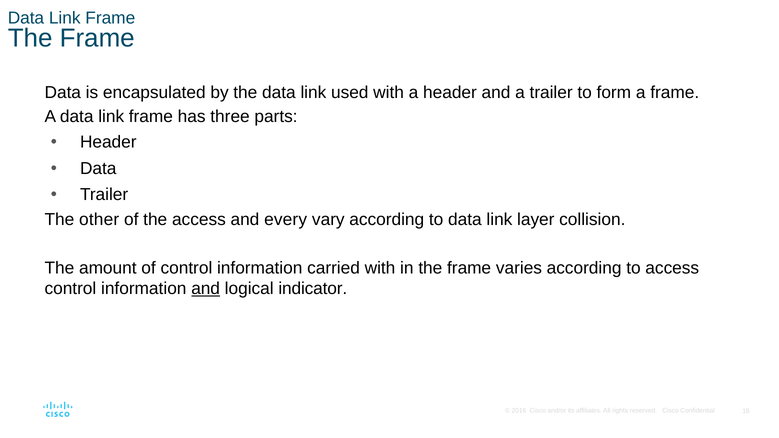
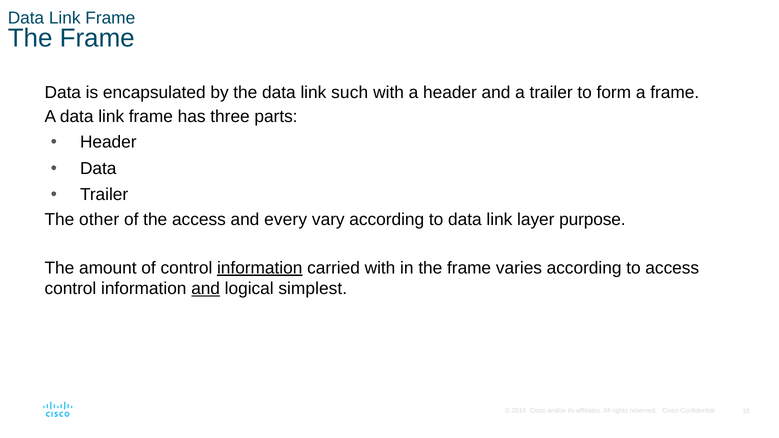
used: used -> such (350, 92)
collision: collision -> purpose (592, 219)
information underline: none -> present (260, 268)
indicator: indicator -> simplest (313, 289)
